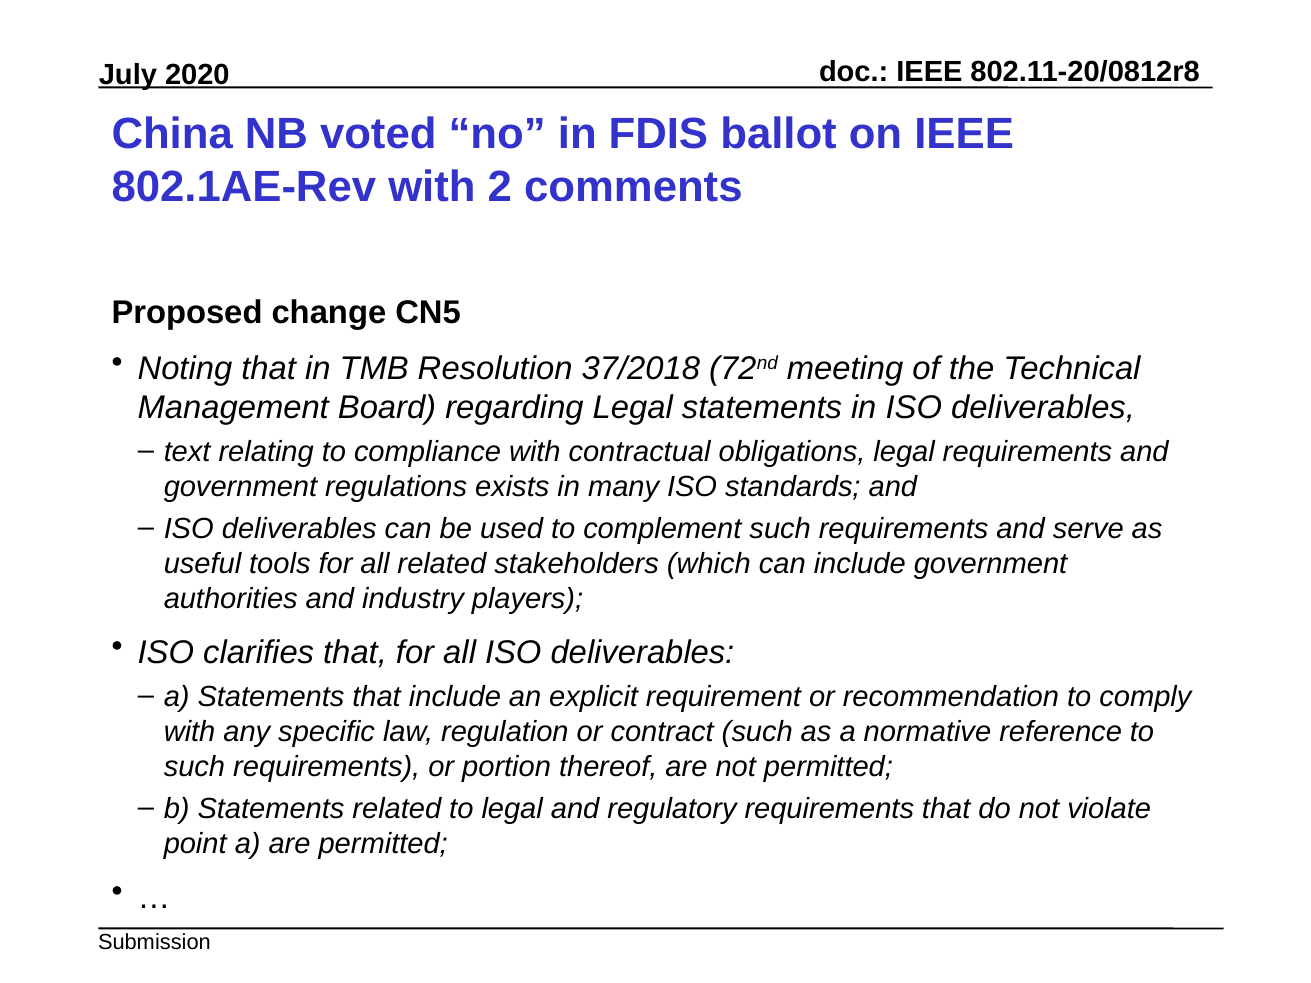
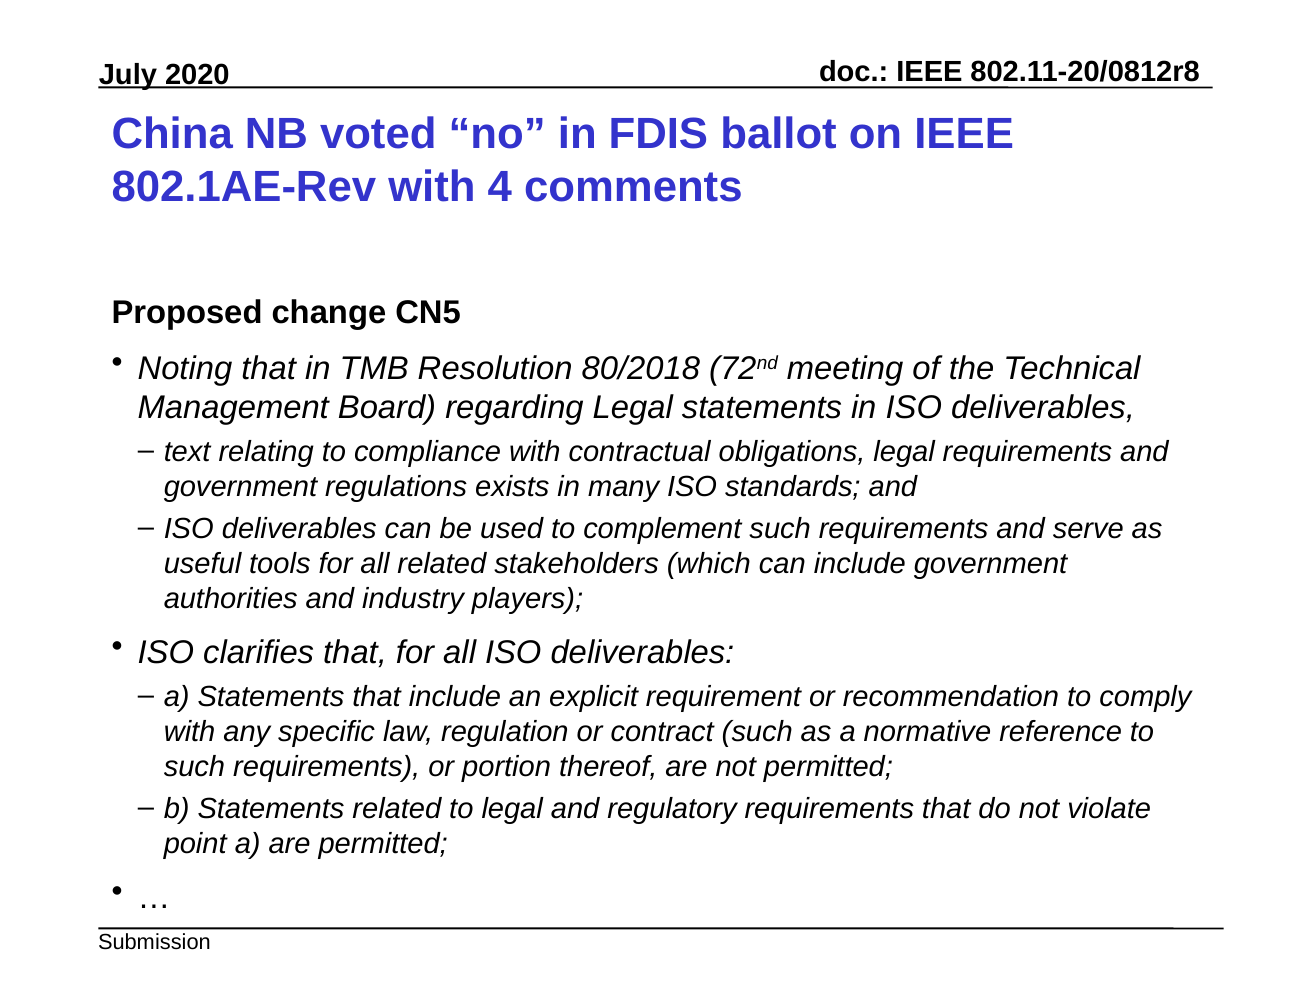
2: 2 -> 4 (500, 187)
37/2018: 37/2018 -> 80/2018 (641, 368)
